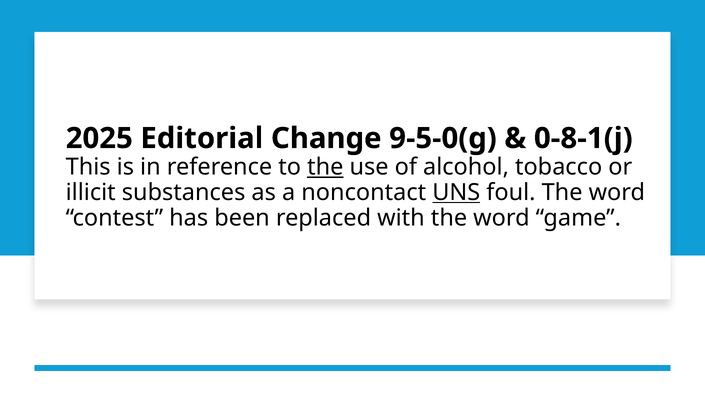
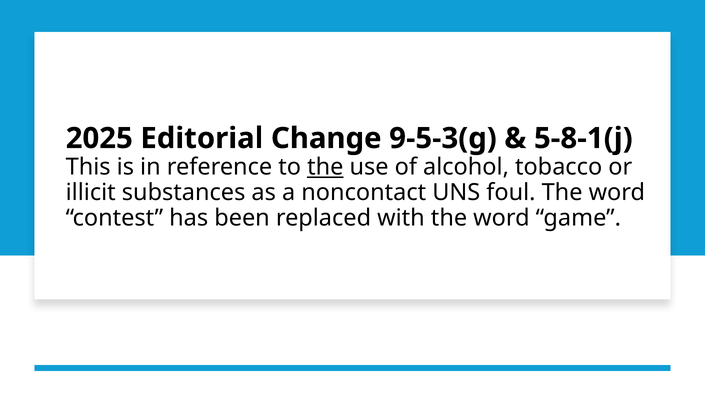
9-5-0(g: 9-5-0(g -> 9-5-3(g (443, 138)
0-8-1(j: 0-8-1(j -> 5-8-1(j (583, 138)
UNS underline: present -> none (456, 192)
